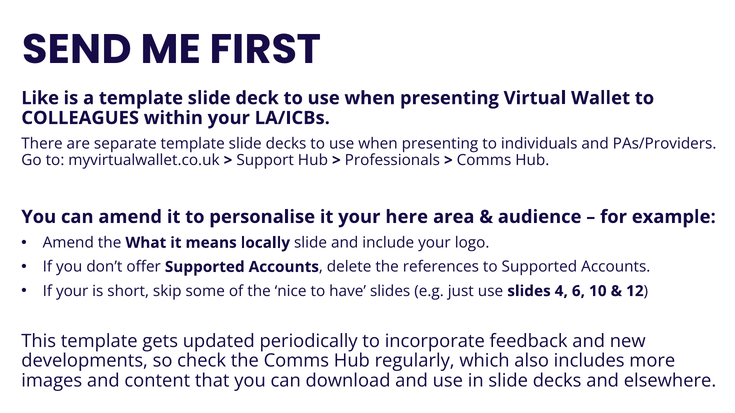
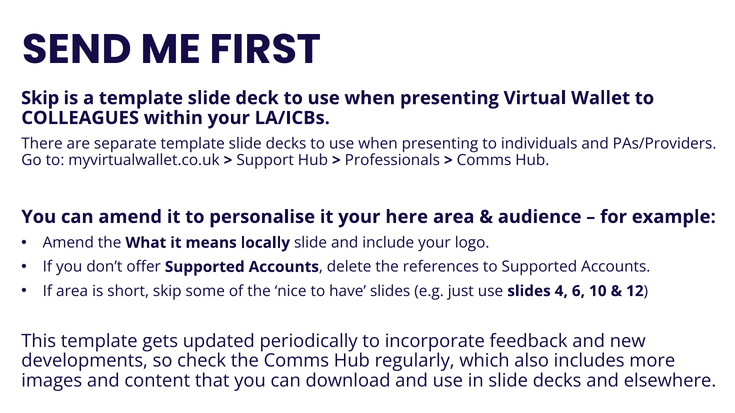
Like: Like -> Skip (40, 98)
If your: your -> area (72, 291)
